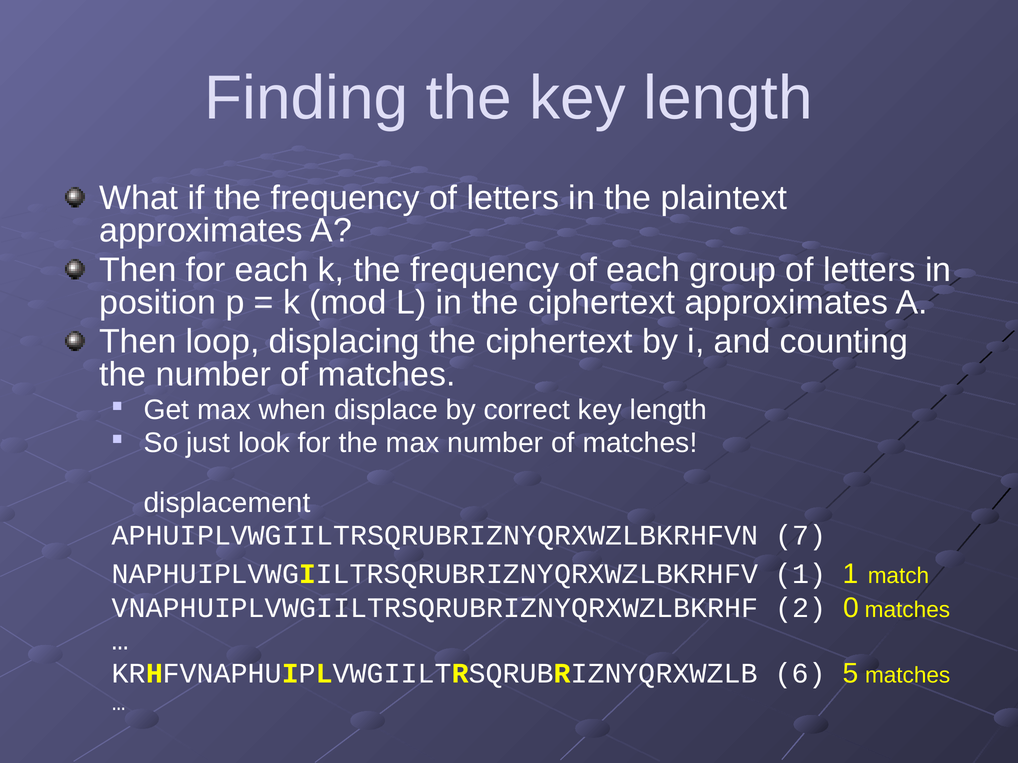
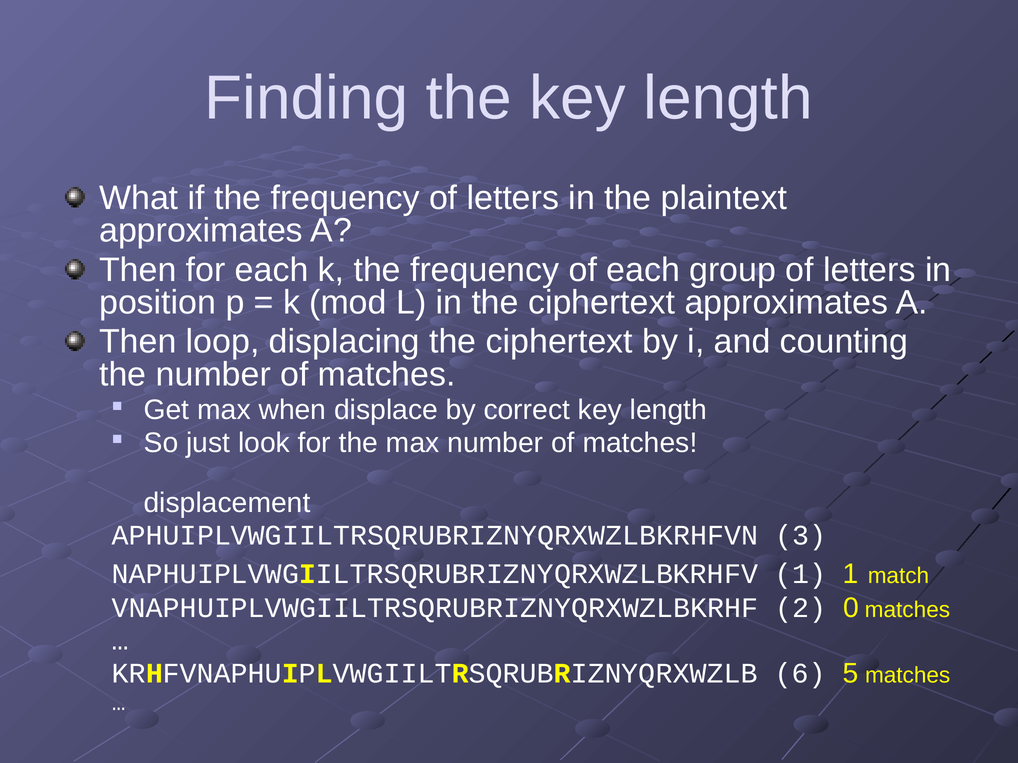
7: 7 -> 3 (801, 536)
